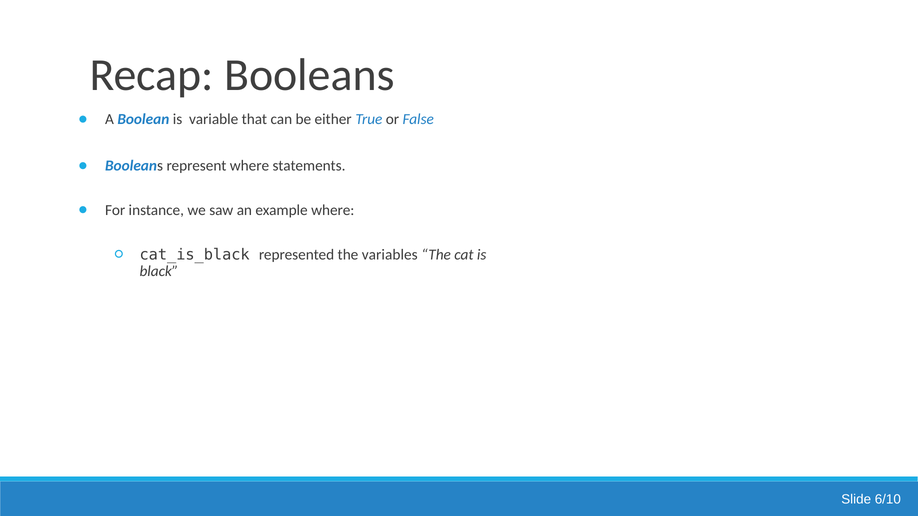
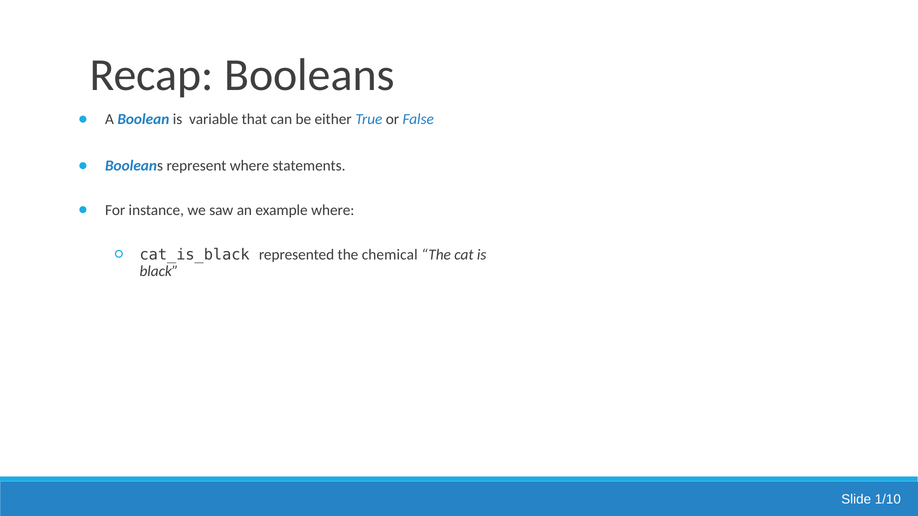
variables: variables -> chemical (390, 255)
6/10: 6/10 -> 1/10 (888, 499)
